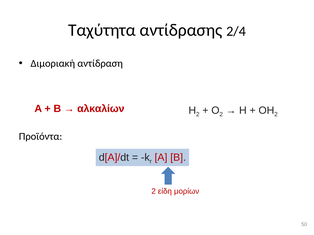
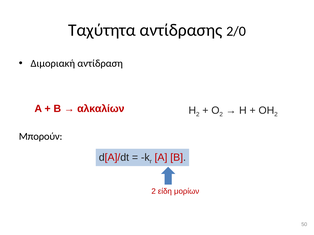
2/4: 2/4 -> 2/0 (236, 31)
Προϊόντα: Προϊόντα -> Μπορούν (41, 137)
